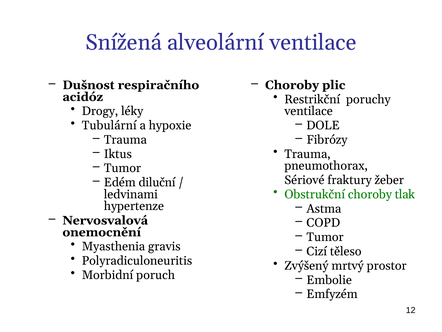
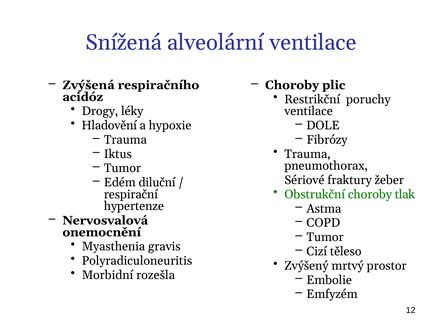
Dušnost: Dušnost -> Zvýšená (88, 85)
Tubulární: Tubulární -> Hladovění (109, 125)
ledvinami: ledvinami -> respirační (131, 194)
poruch: poruch -> rozešla (156, 275)
